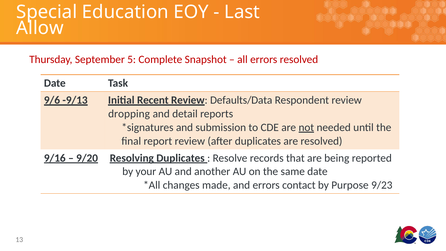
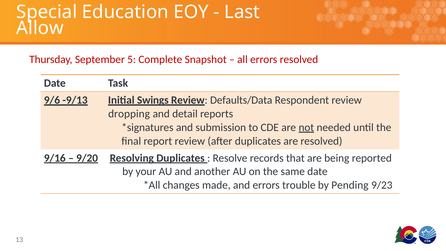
Recent: Recent -> Swings (153, 100)
contact: contact -> trouble (299, 185)
Purpose: Purpose -> Pending (350, 185)
